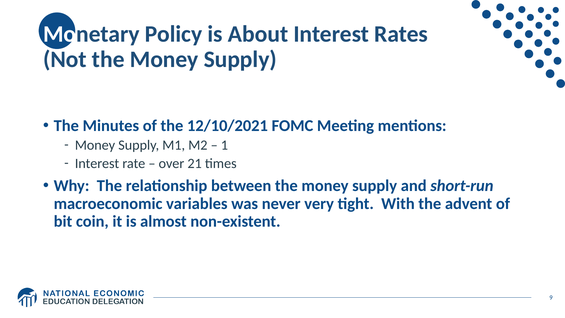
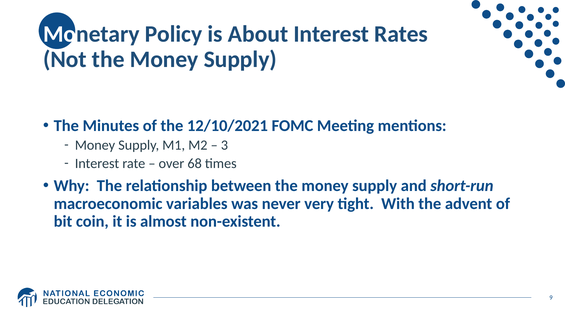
1: 1 -> 3 (224, 145)
21: 21 -> 68 (195, 163)
